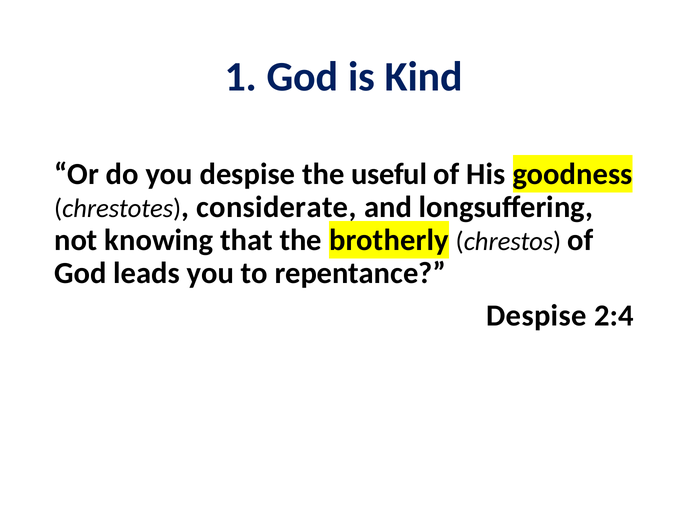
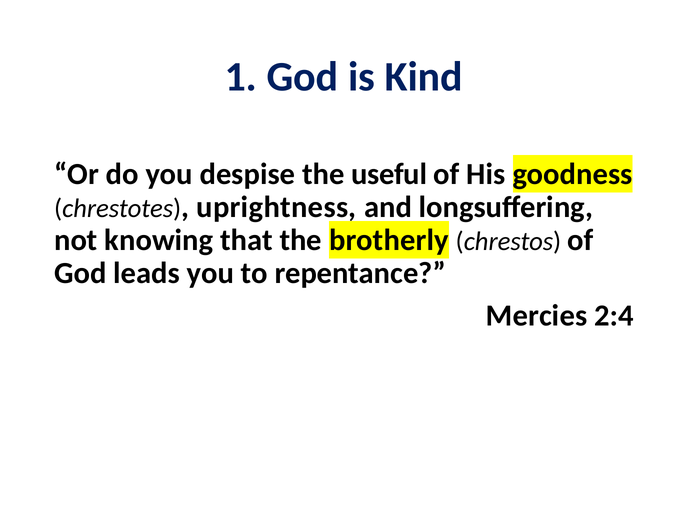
considerate: considerate -> uprightness (276, 207)
Despise: Despise -> Mercies (536, 316)
